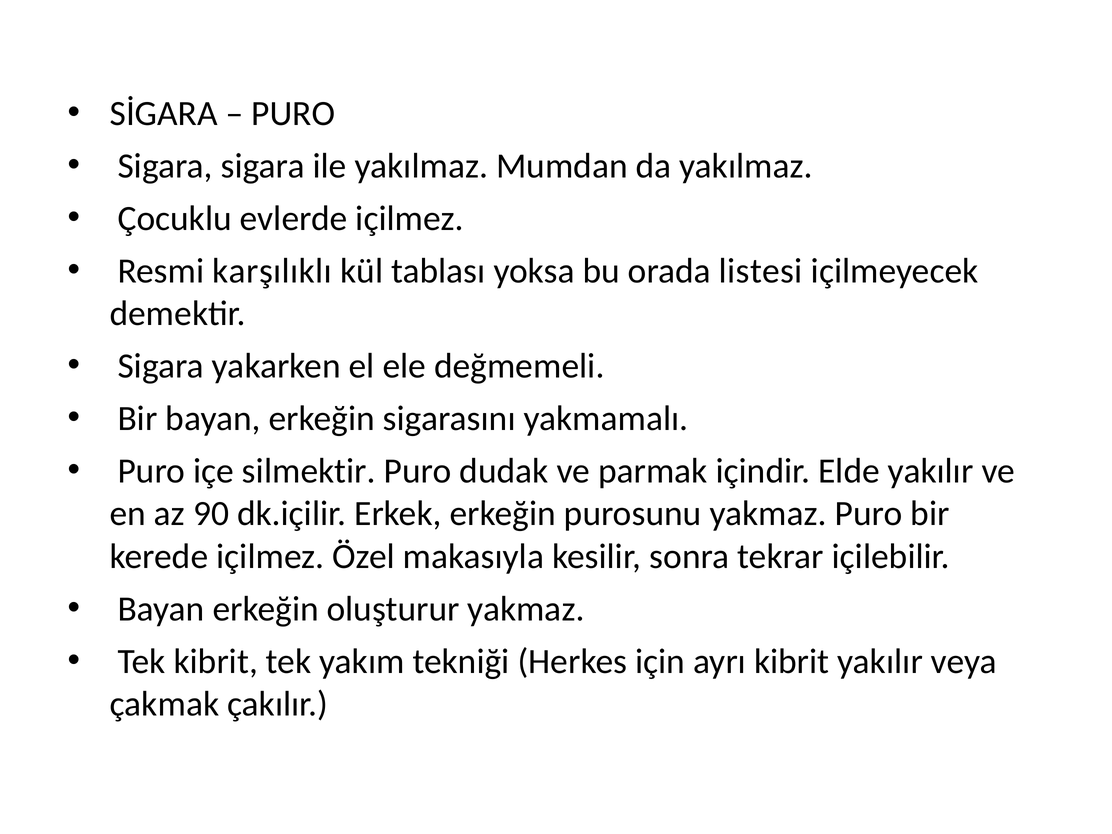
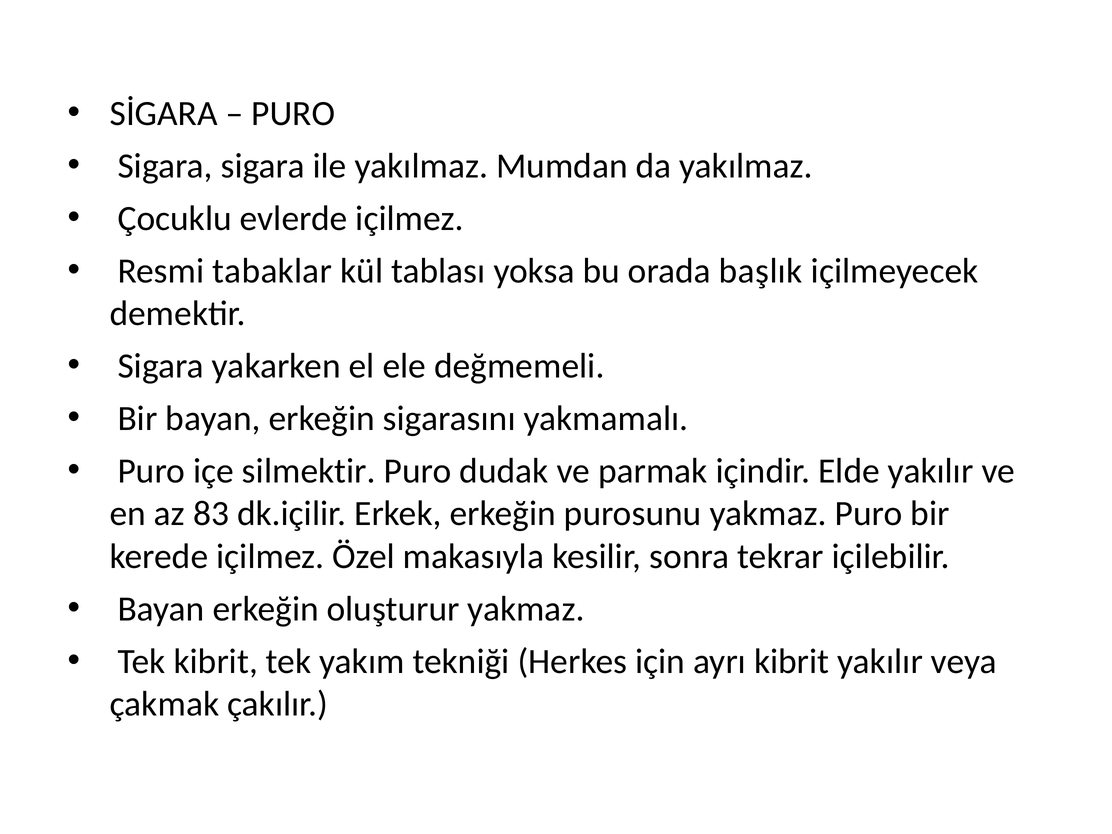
karşılıklı: karşılıklı -> tabaklar (272, 271)
listesi: listesi -> başlık (761, 271)
90: 90 -> 83 (211, 514)
